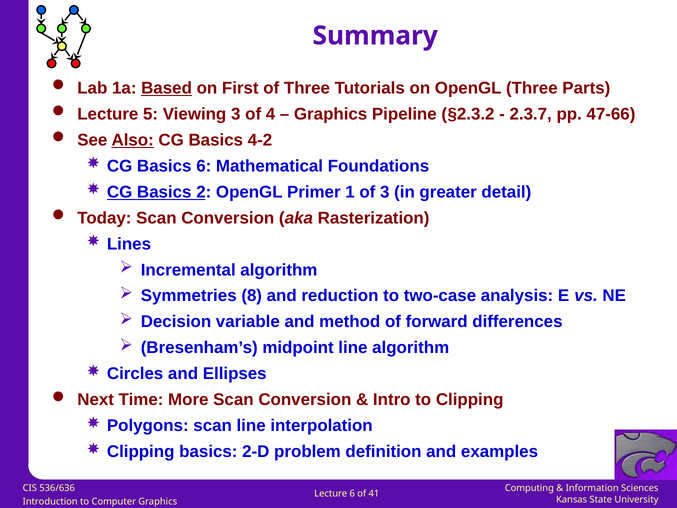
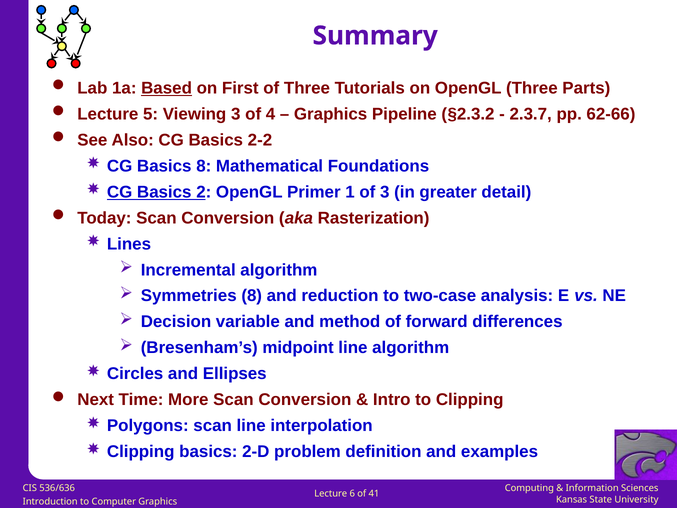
47-66: 47-66 -> 62-66 (611, 114)
Also underline: present -> none (133, 140)
4-2: 4-2 -> 2-2 (260, 140)
Basics 6: 6 -> 8 (204, 166)
